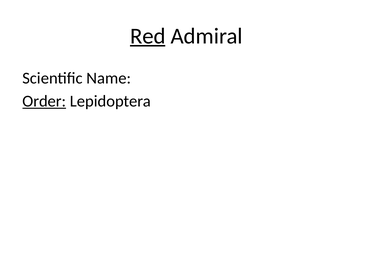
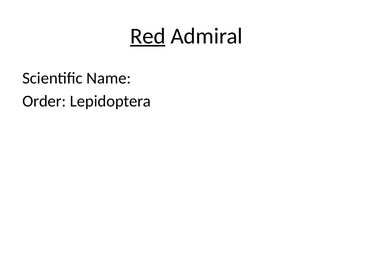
Order underline: present -> none (44, 101)
